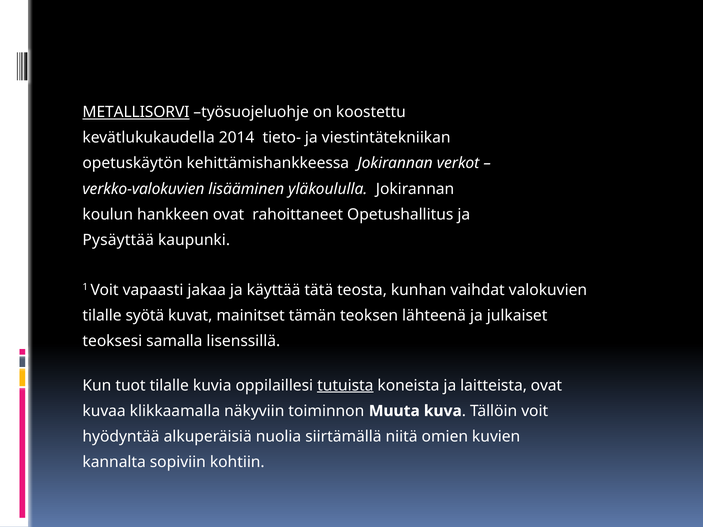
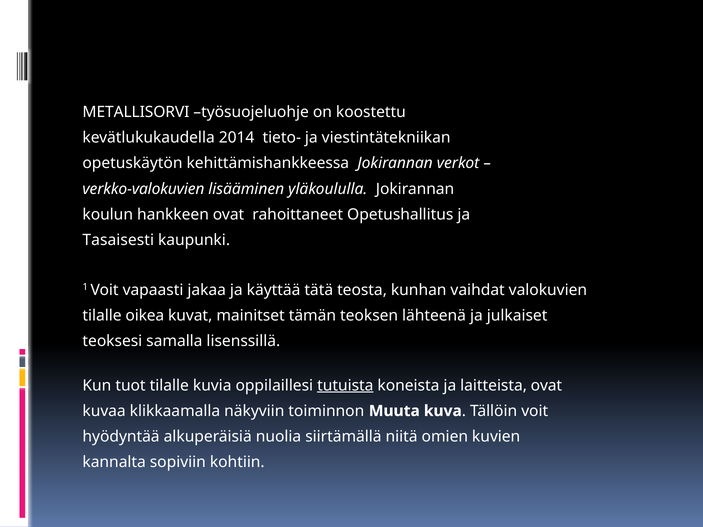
METALLISORVI underline: present -> none (136, 112)
Pysäyttää: Pysäyttää -> Tasaisesti (118, 240)
syötä: syötä -> oikea (145, 316)
